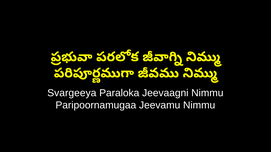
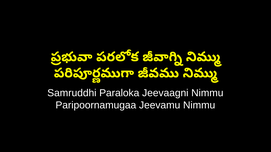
Svargeeya: Svargeeya -> Samruddhi (72, 93)
